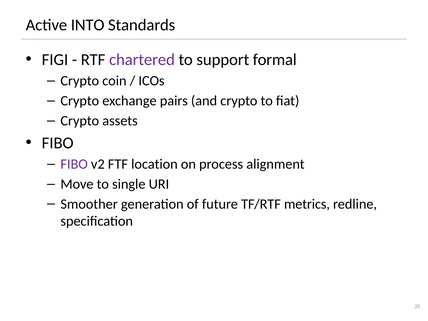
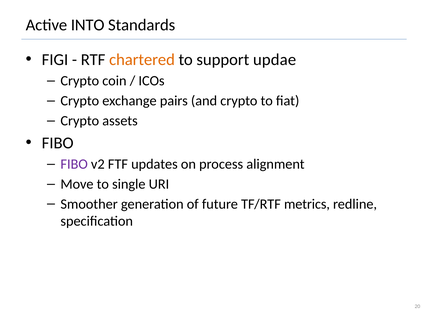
chartered colour: purple -> orange (142, 60)
formal: formal -> updae (275, 60)
location: location -> updates (154, 164)
